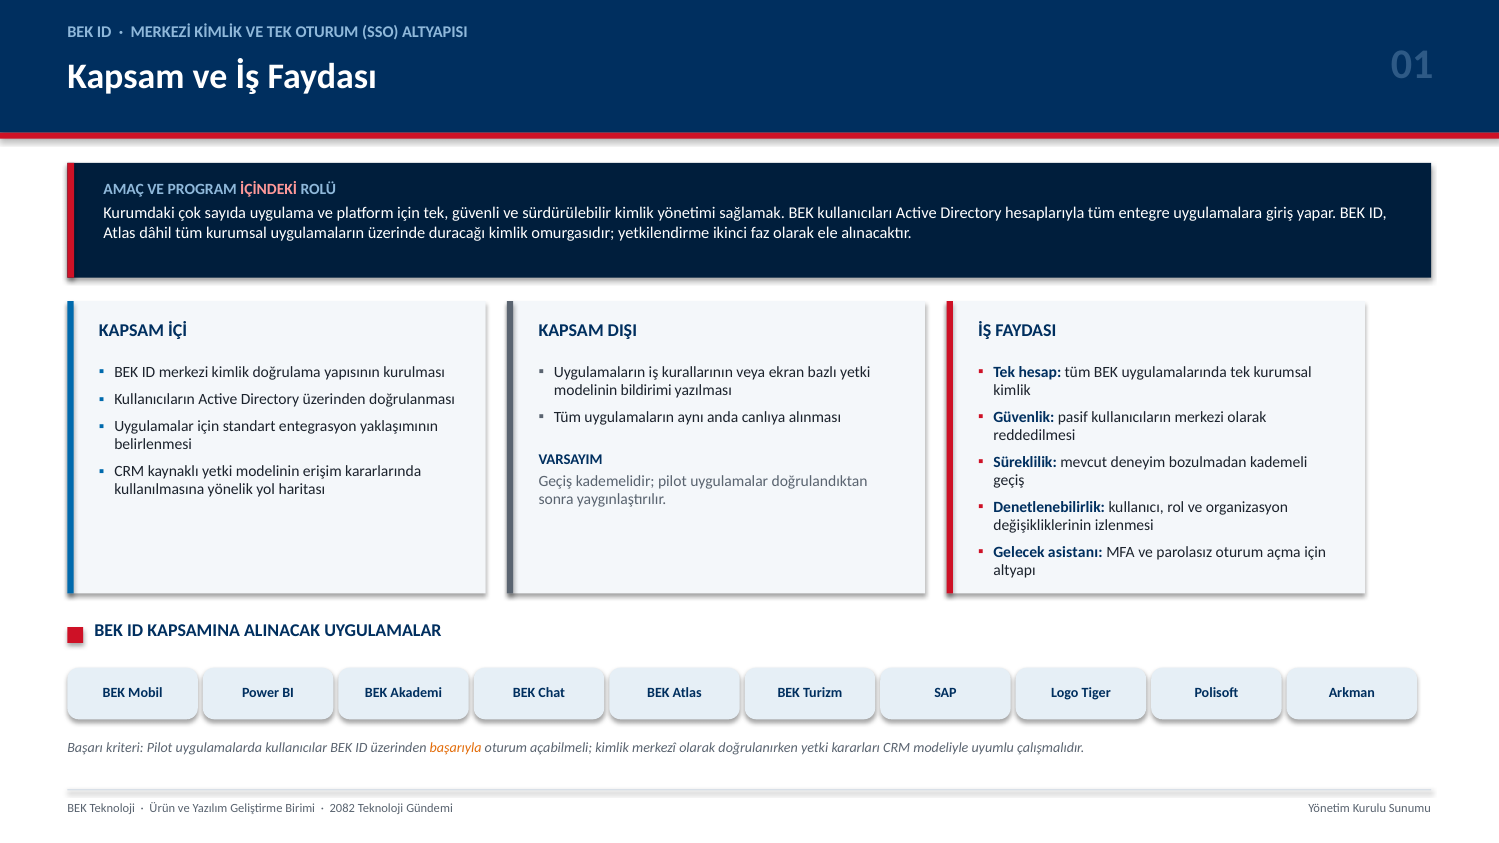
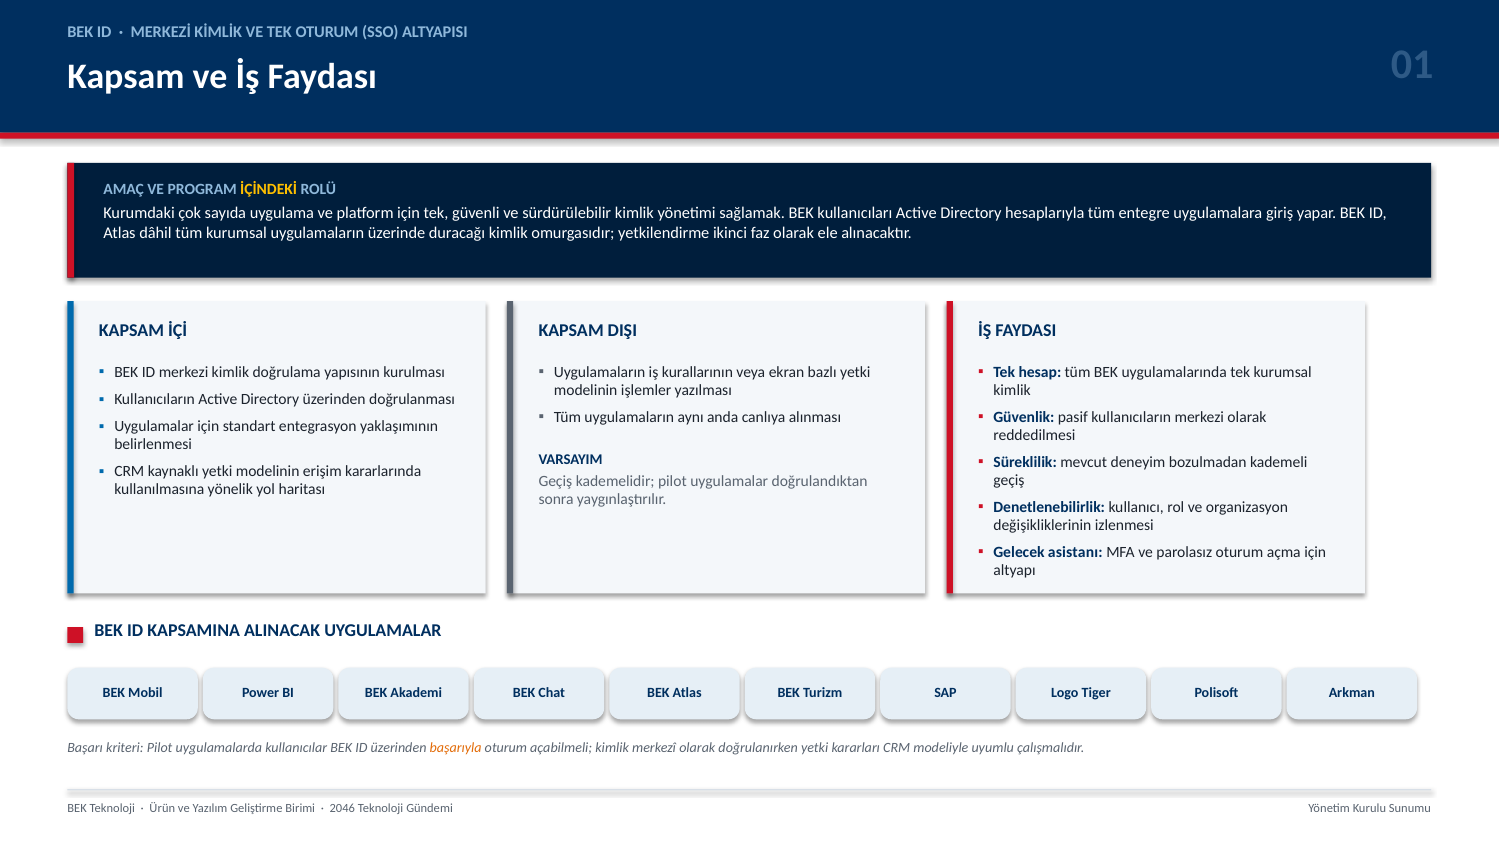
İÇİNDEKİ colour: pink -> yellow (269, 189)
bildirimi: bildirimi -> işlemler (646, 390)
2082: 2082 -> 2046 (342, 809)
